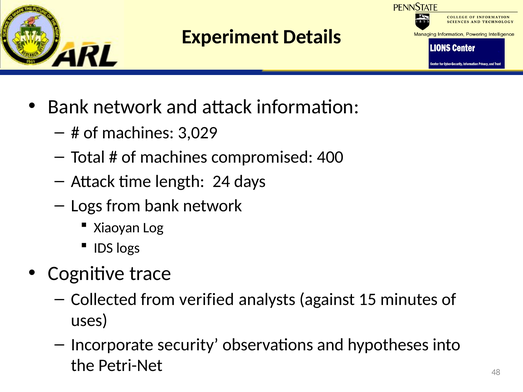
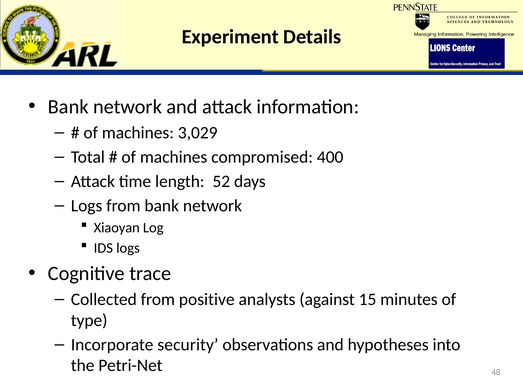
24: 24 -> 52 (221, 182)
verified: verified -> positive (207, 300)
uses: uses -> type (89, 320)
